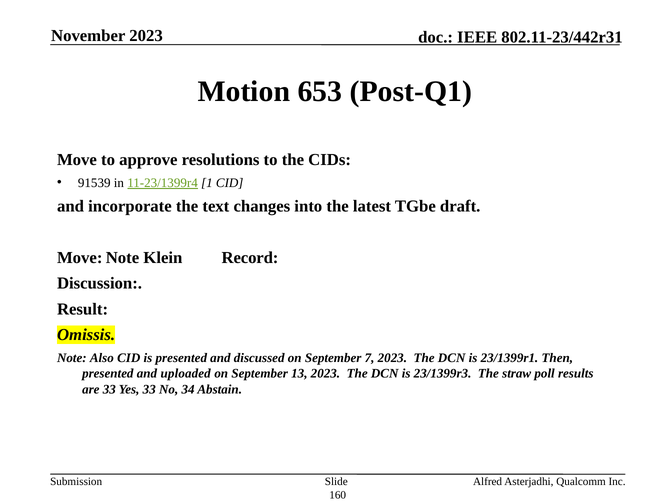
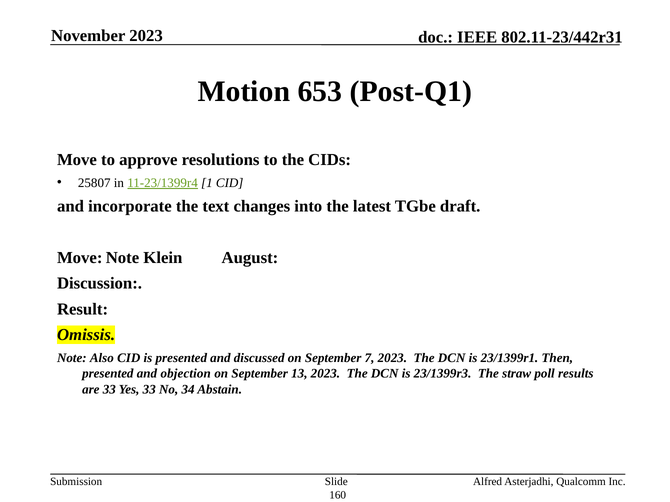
91539: 91539 -> 25807 (94, 183)
Record: Record -> August (250, 258)
uploaded: uploaded -> objection (186, 374)
